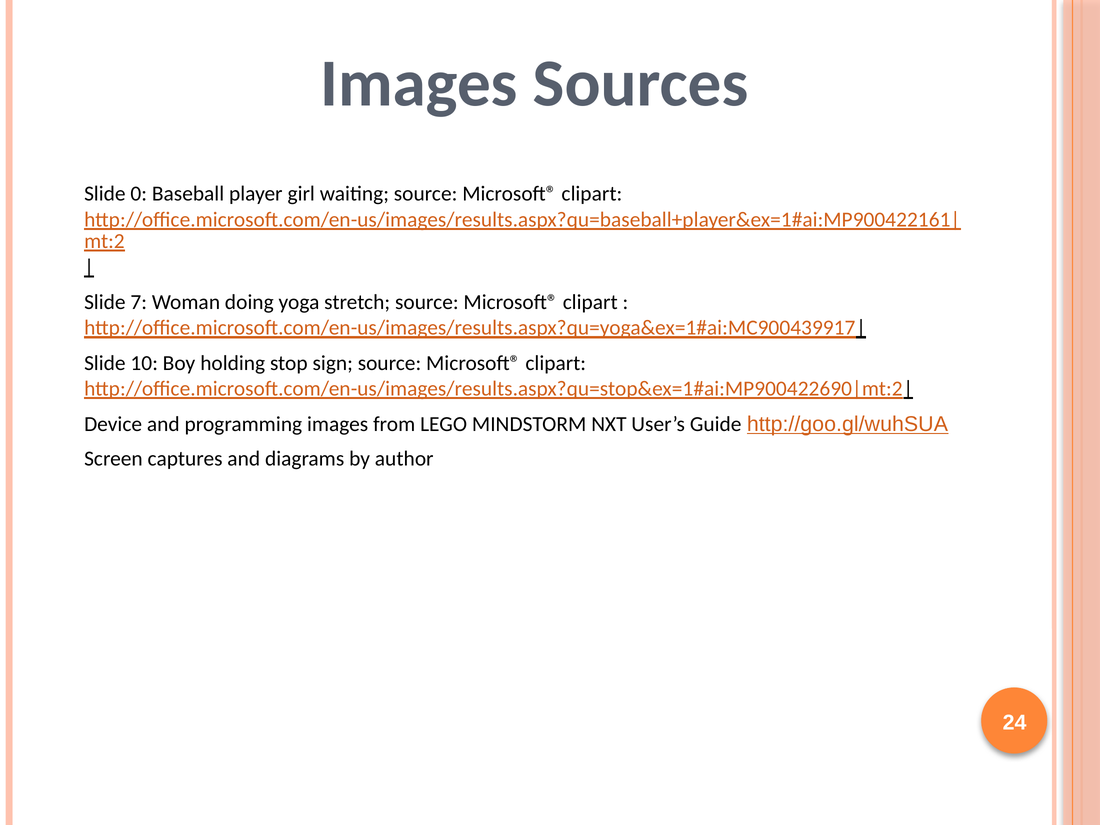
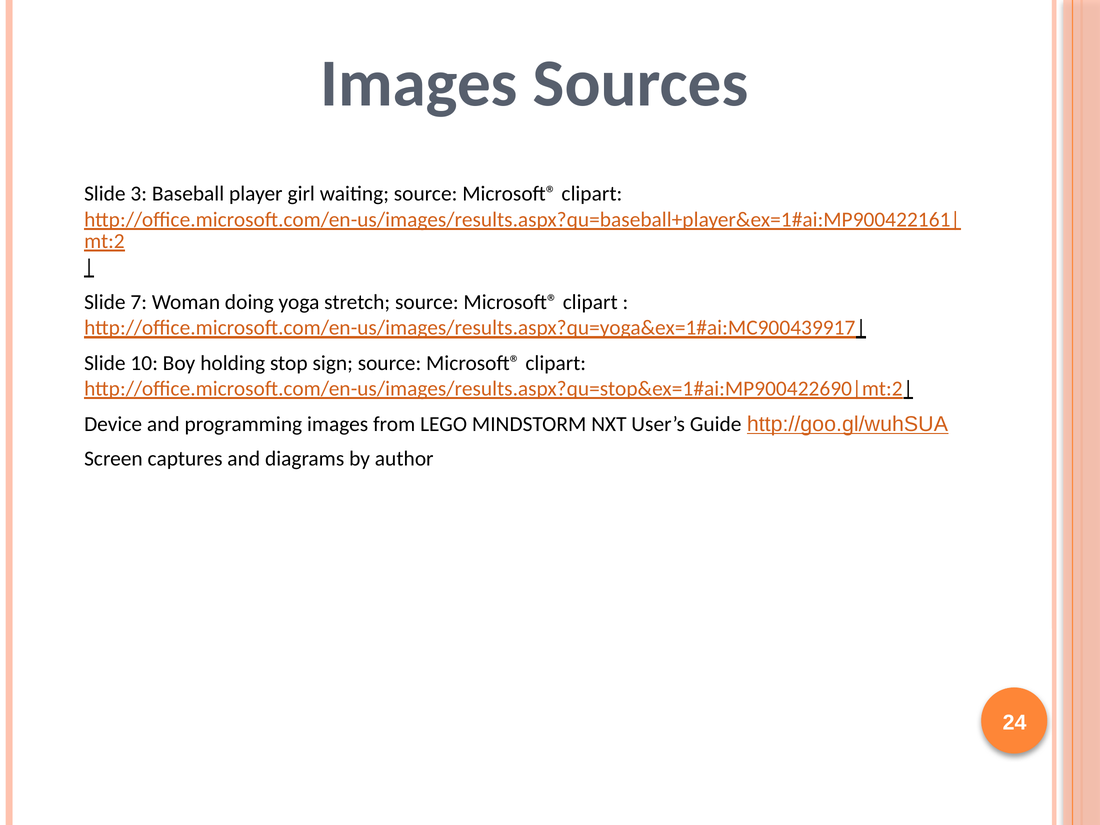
0: 0 -> 3 (139, 194)
